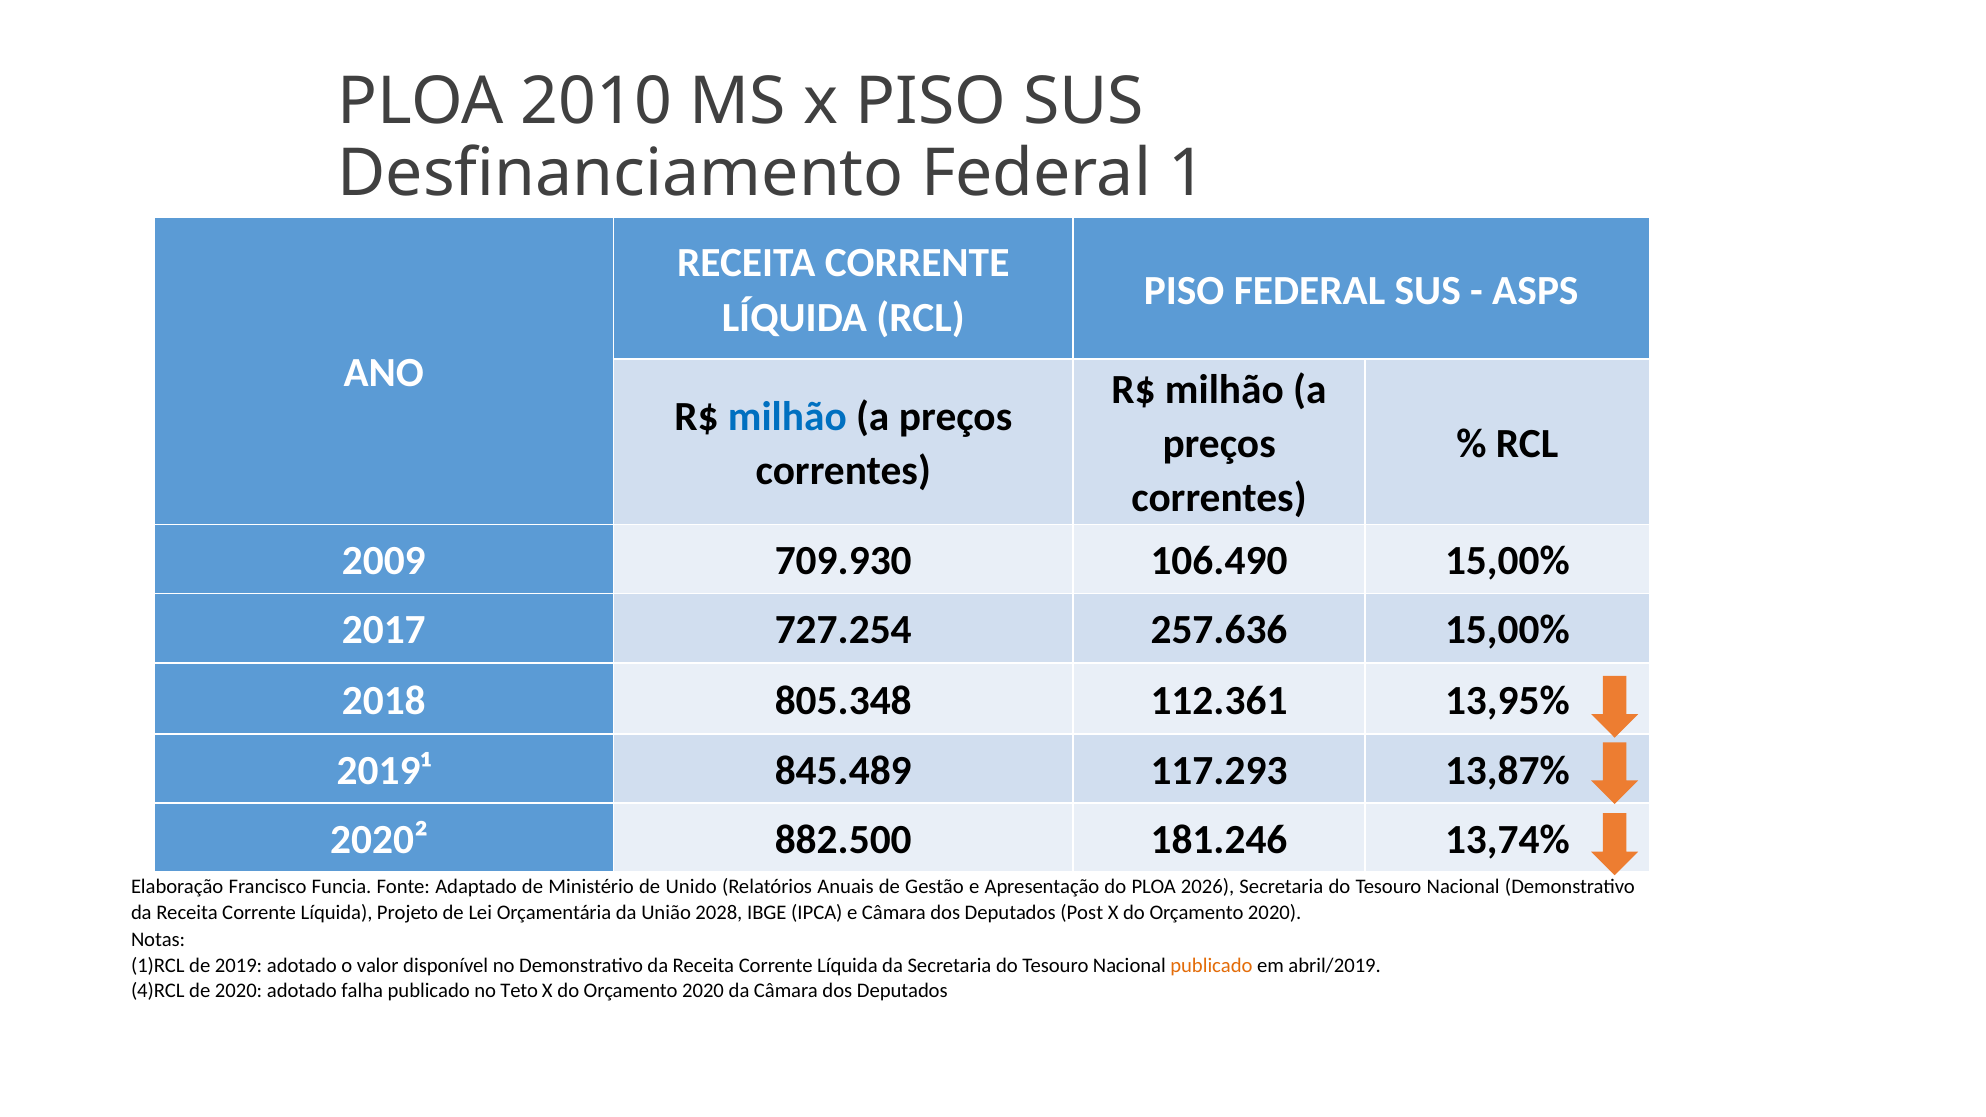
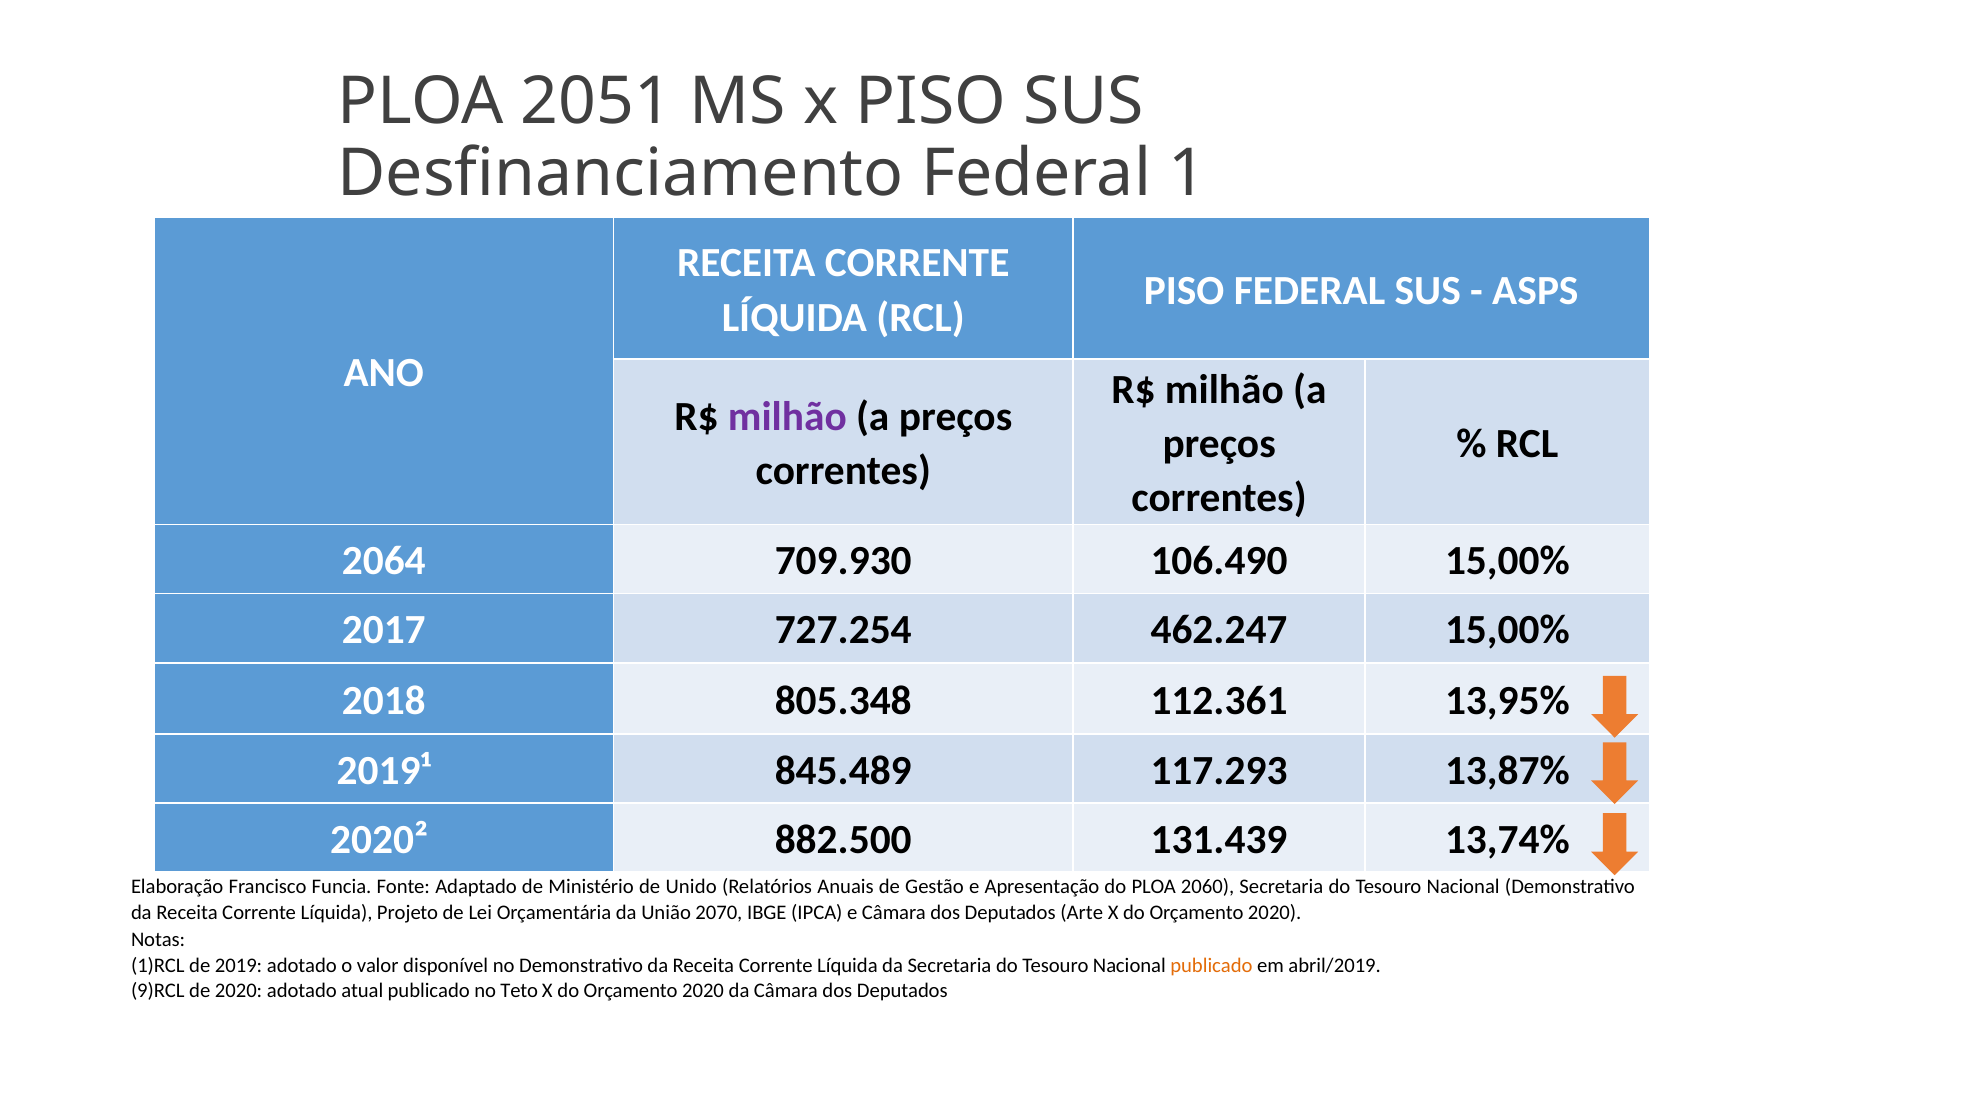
2010: 2010 -> 2051 (597, 102)
milhão colour: blue -> purple (787, 417)
2009: 2009 -> 2064 (384, 561)
257.636: 257.636 -> 462.247 (1219, 630)
181.246: 181.246 -> 131.439 (1219, 840)
2026: 2026 -> 2060 (1208, 886)
2028: 2028 -> 2070 (719, 913)
Post: Post -> Arte (1082, 913)
4)RCL: 4)RCL -> 9)RCL (158, 991)
falha: falha -> atual (362, 991)
